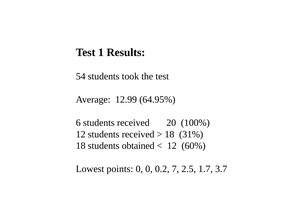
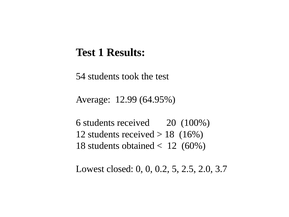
31%: 31% -> 16% (191, 134)
points: points -> closed (120, 169)
7: 7 -> 5 (175, 169)
1.7: 1.7 -> 2.0 (206, 169)
